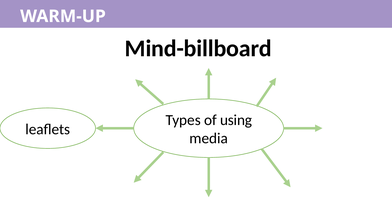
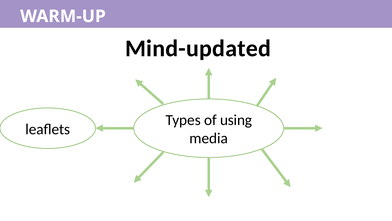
Mind-billboard: Mind-billboard -> Mind-updated (198, 48)
